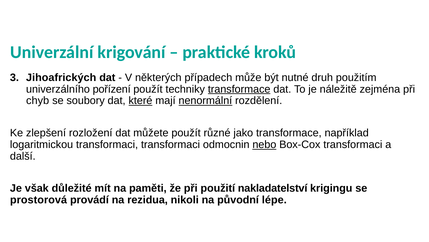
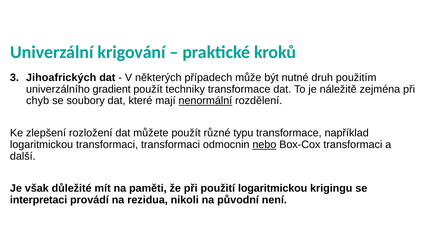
pořízení: pořízení -> gradient (112, 89)
transformace underline: present -> none (239, 89)
které underline: present -> none (140, 100)
jako: jako -> typu (243, 133)
použití nakladatelství: nakladatelství -> logaritmickou (273, 188)
prostorová: prostorová -> interpretaci (39, 199)
lépe: lépe -> není (274, 199)
